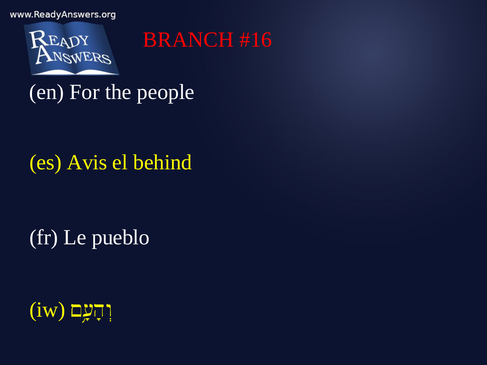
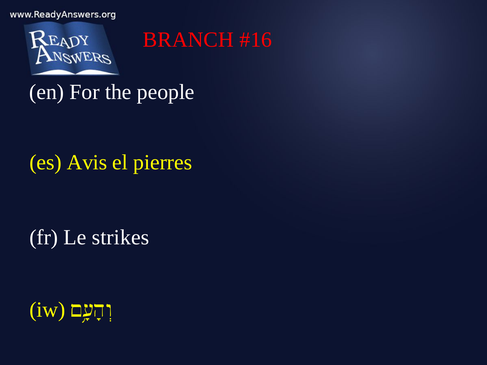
behind: behind -> pierres (163, 163)
pueblo: pueblo -> strikes (120, 238)
